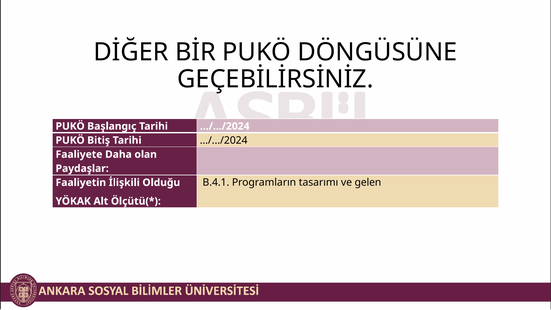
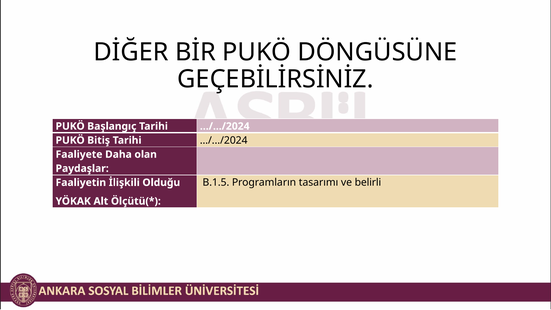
B.4.1: B.4.1 -> B.1.5 (216, 183)
gelen: gelen -> belirli (368, 183)
